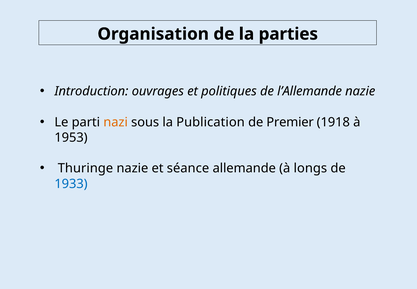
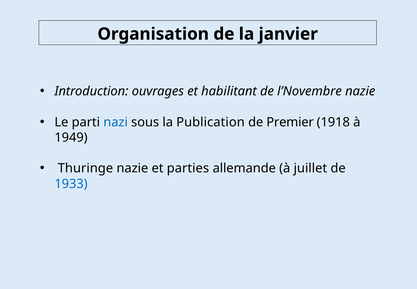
parties: parties -> janvier (288, 34)
politiques: politiques -> habilitant (229, 91)
l’Allemande: l’Allemande -> l’Novembre (310, 91)
nazi colour: orange -> blue (116, 122)
1953: 1953 -> 1949 (71, 137)
séance: séance -> parties (188, 168)
longs: longs -> juillet (310, 168)
